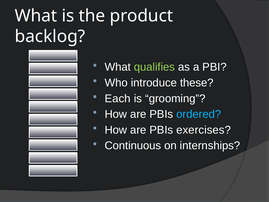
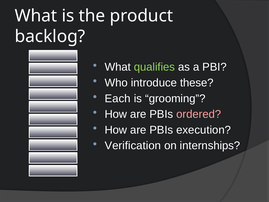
ordered colour: light blue -> pink (199, 114)
exercises: exercises -> execution (204, 130)
Continuous: Continuous -> Verification (133, 145)
